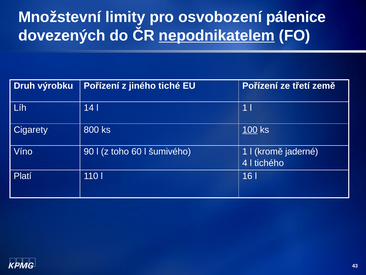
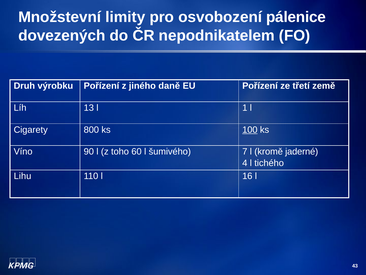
nepodnikatelem underline: present -> none (217, 35)
tiché: tiché -> daně (169, 86)
14: 14 -> 13 (89, 108)
šumivého 1: 1 -> 7 (245, 151)
Platí: Platí -> Lihu (23, 176)
